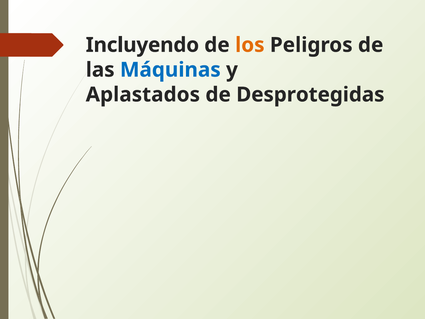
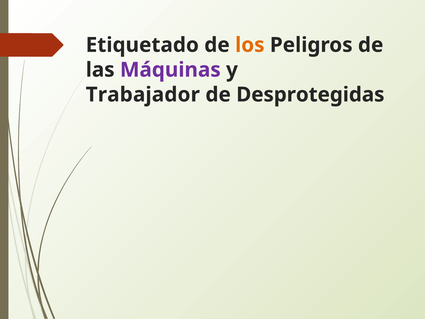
Incluyendo: Incluyendo -> Etiquetado (142, 45)
Máquinas colour: blue -> purple (170, 70)
Aplastados: Aplastados -> Trabajador (143, 95)
